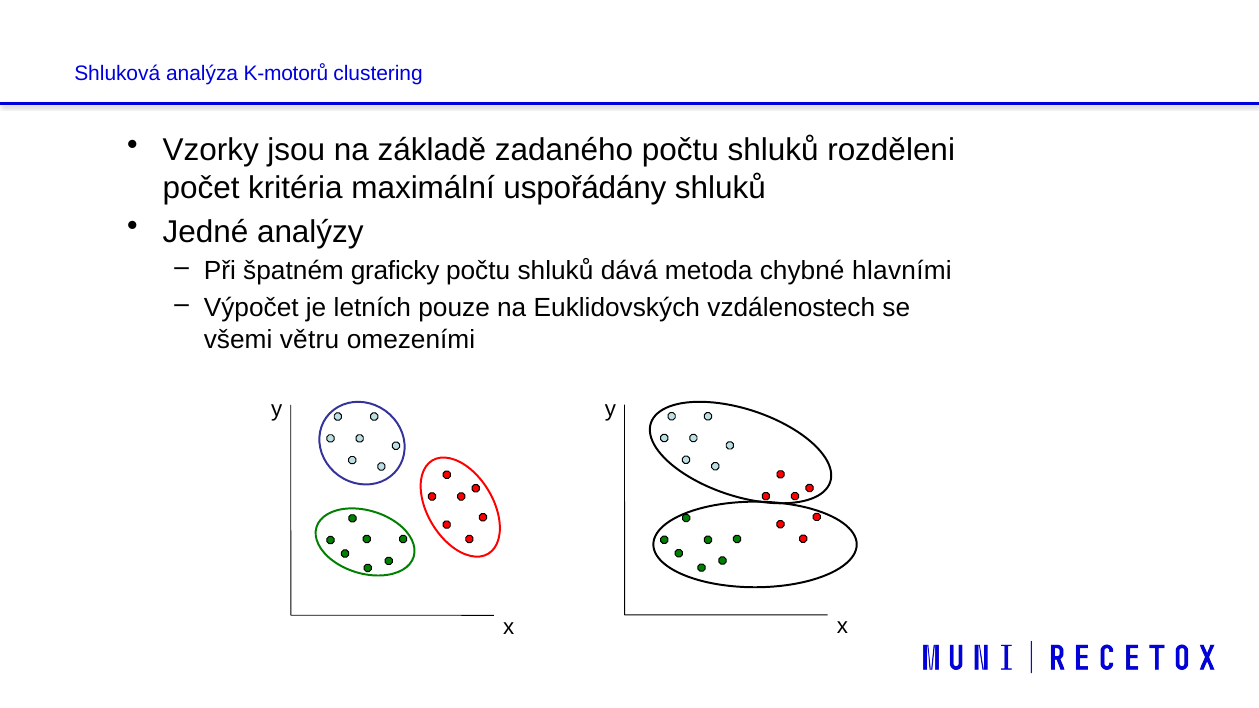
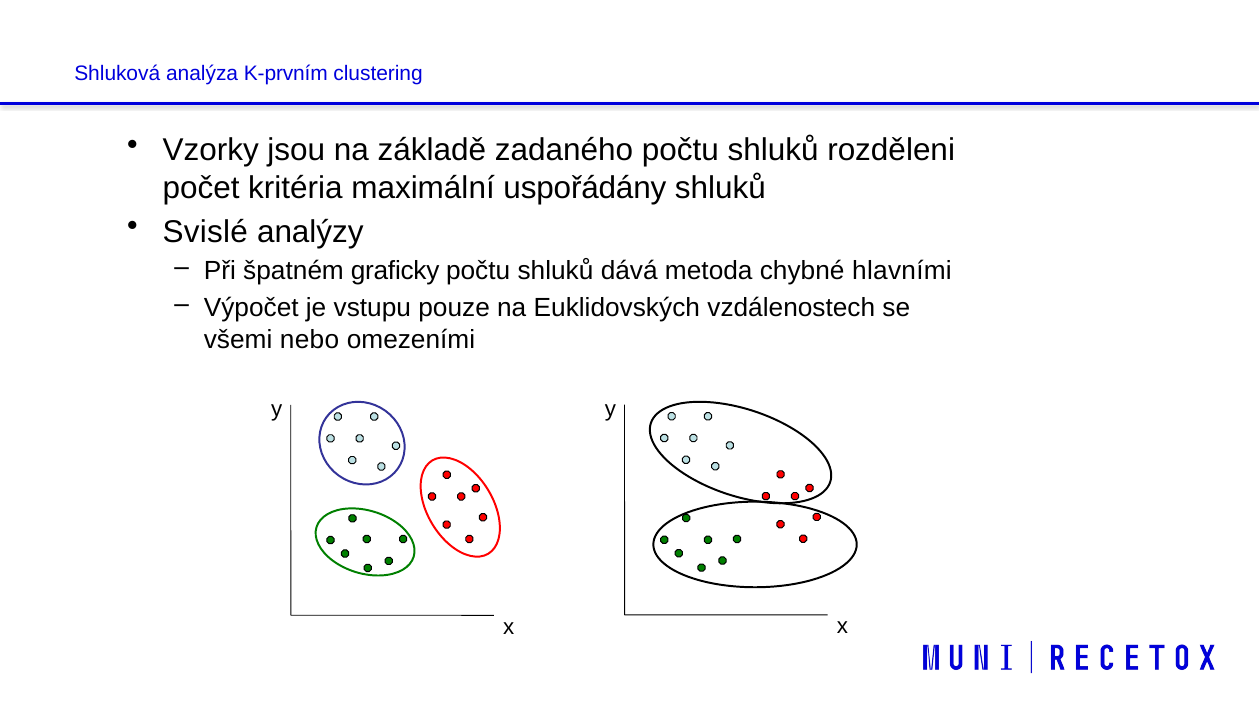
K-motorů: K-motorů -> K-prvním (286, 74)
Jedné: Jedné -> Svislé (205, 232)
letních: letních -> vstupu (372, 308)
větru: větru -> nebo (310, 339)
